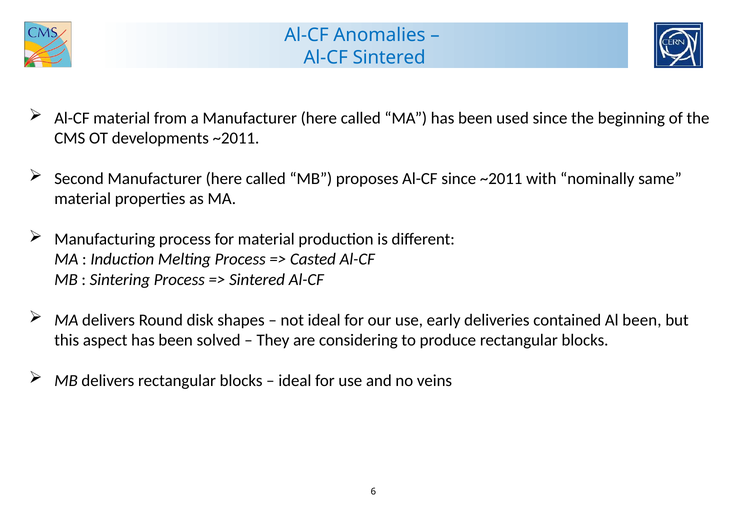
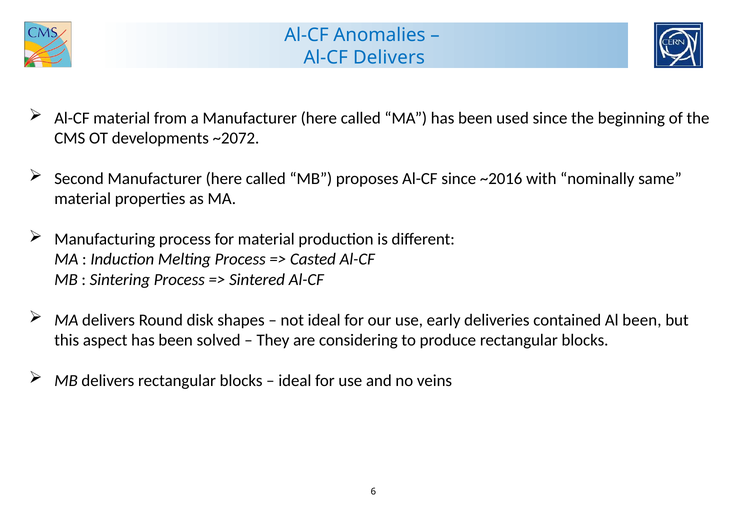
Al-CF Sintered: Sintered -> Delivers (389, 57)
developments ~2011: ~2011 -> ~2072 (236, 138)
since ~2011: ~2011 -> ~2016 (501, 179)
